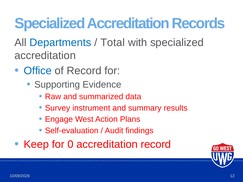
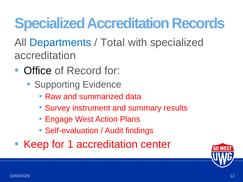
Office colour: blue -> black (38, 71)
0: 0 -> 1 (71, 144)
accreditation record: record -> center (156, 144)
